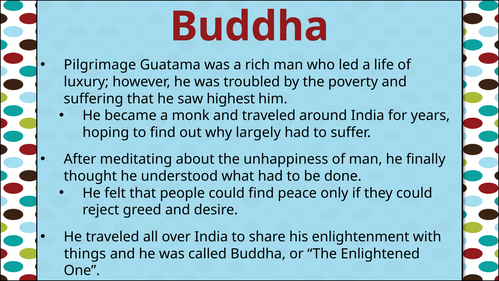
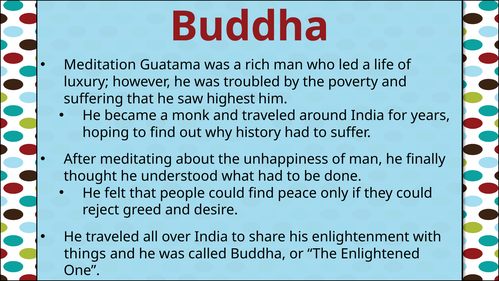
Pilgrimage: Pilgrimage -> Meditation (100, 65)
largely: largely -> history (258, 132)
